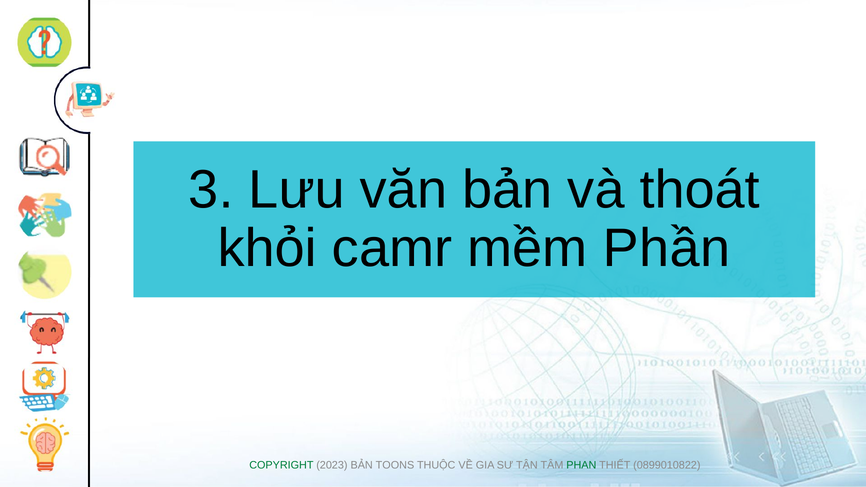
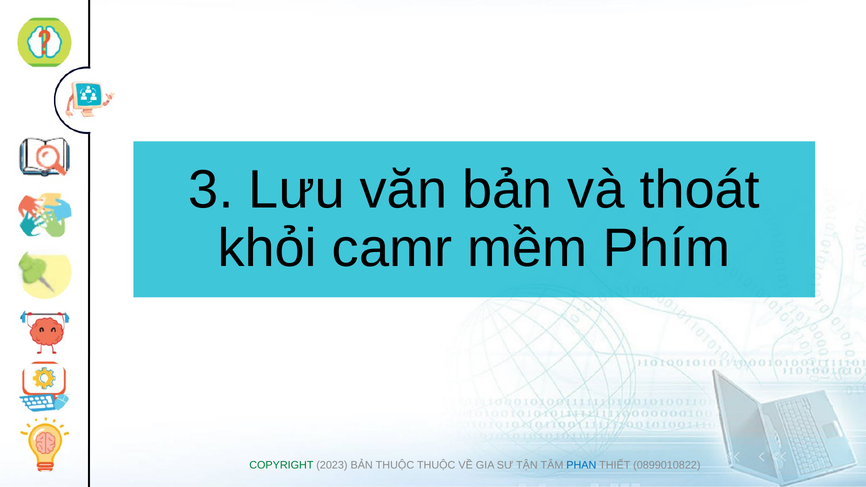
Phần: Phần -> Phím (666, 248)
BẢN TOONS: TOONS -> THUỘC (395, 465)
PHAN colour: green -> blue (581, 465)
